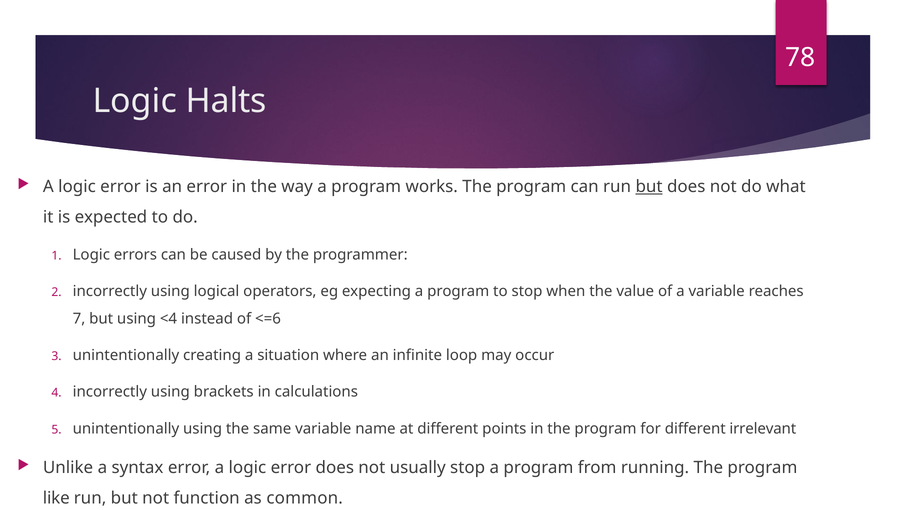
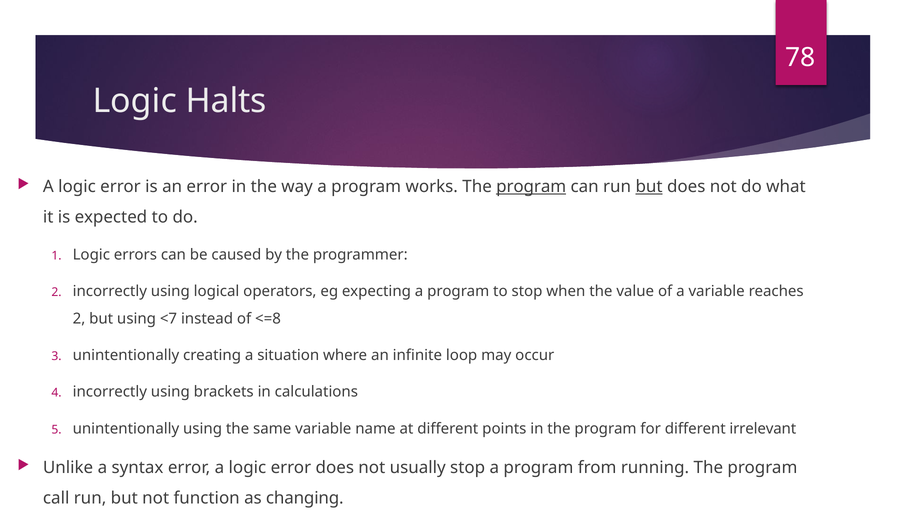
program underline: none -> present (531, 187)
7: 7 -> 2 (79, 318)
<4: <4 -> <7 (168, 318)
<=6: <=6 -> <=8 (268, 318)
like: like -> call (56, 498)
common: common -> changing (305, 498)
